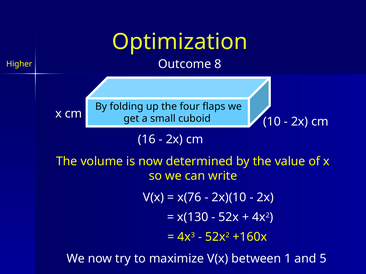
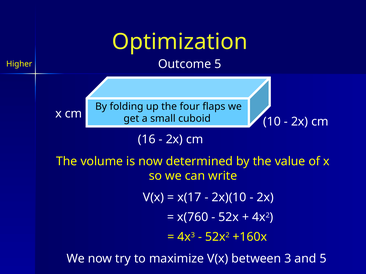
Outcome 8: 8 -> 5 (218, 64)
x(76: x(76 -> x(17 (189, 198)
x(130: x(130 -> x(760 (193, 218)
1: 1 -> 3 (288, 259)
